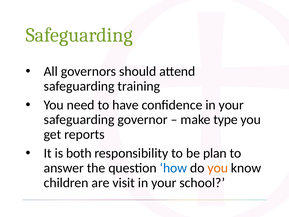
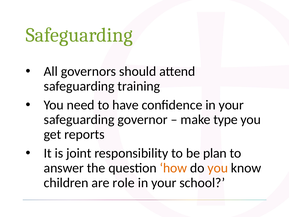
both: both -> joint (79, 153)
how colour: blue -> orange (173, 168)
visit: visit -> role (124, 182)
